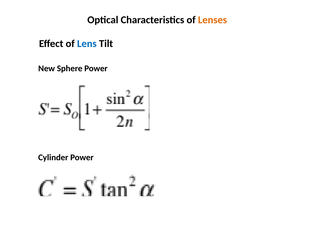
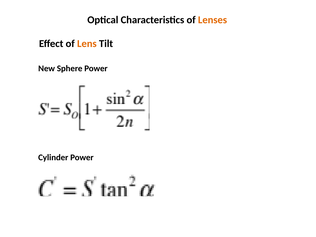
Lens colour: blue -> orange (87, 44)
